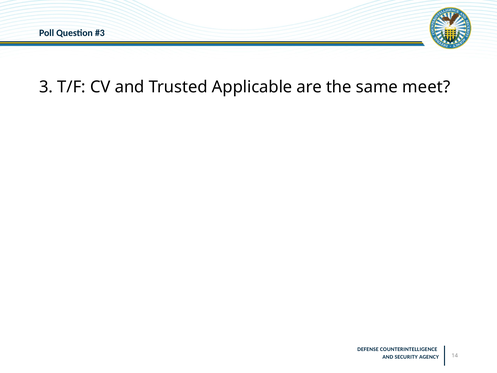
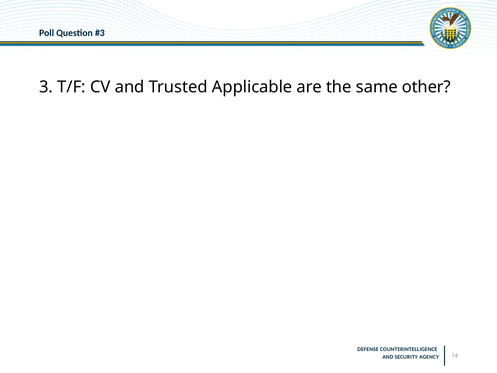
meet: meet -> other (426, 87)
